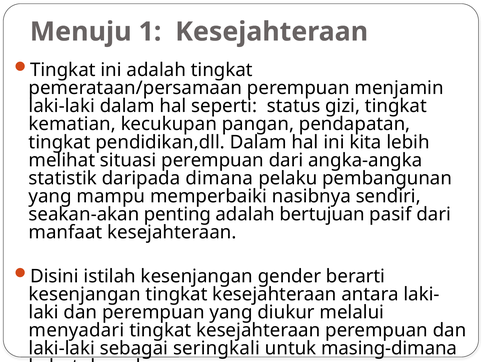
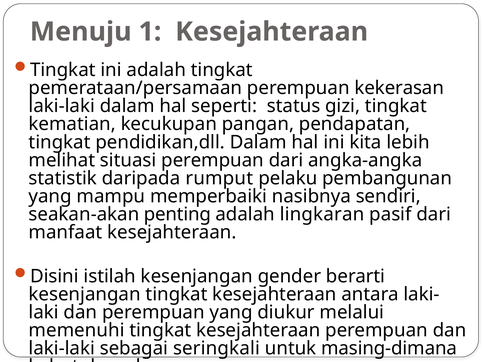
menjamin: menjamin -> kekerasan (399, 88)
dimana: dimana -> rumput (219, 178)
bertujuan: bertujuan -> lingkaran (322, 214)
menyadari: menyadari -> memenuhi (77, 330)
